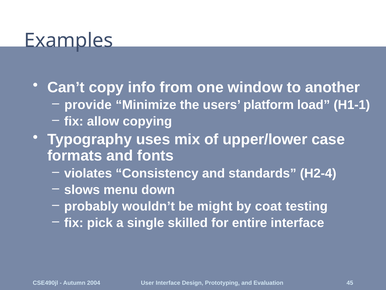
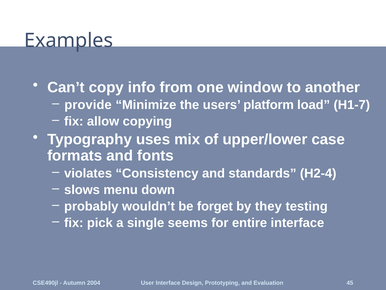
H1-1: H1-1 -> H1-7 (352, 105)
might: might -> forget (215, 206)
coat: coat -> they (268, 206)
skilled: skilled -> seems (188, 223)
